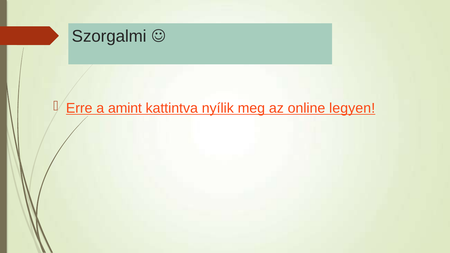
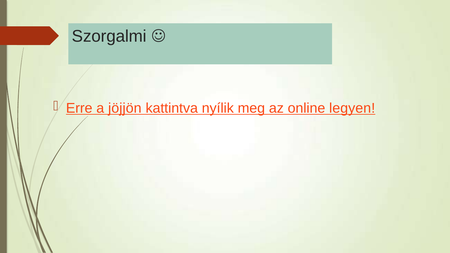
amint: amint -> jöjjön (125, 108)
